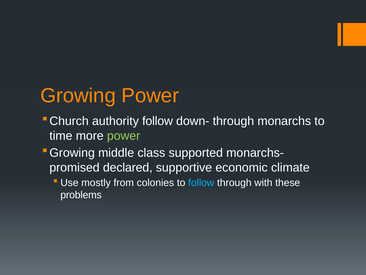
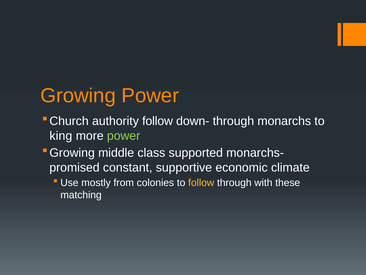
time: time -> king (61, 136)
declared: declared -> constant (128, 167)
follow colour: light blue -> yellow (201, 183)
problems: problems -> matching (81, 195)
